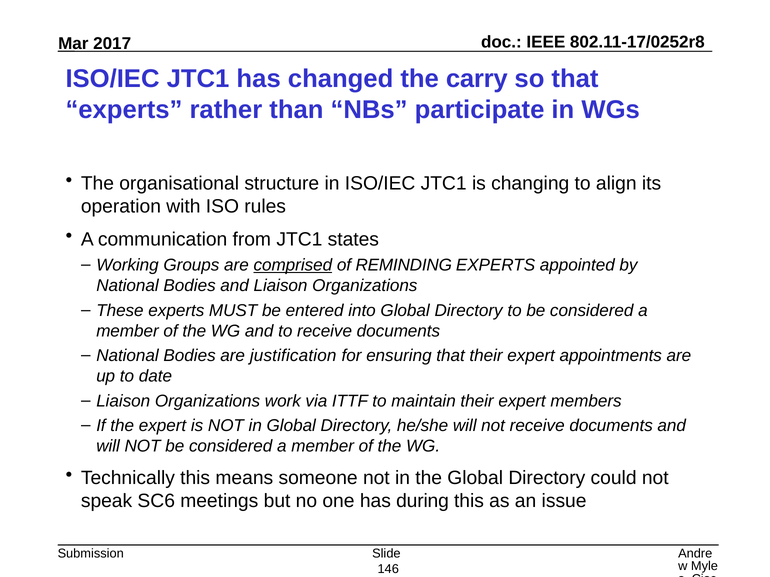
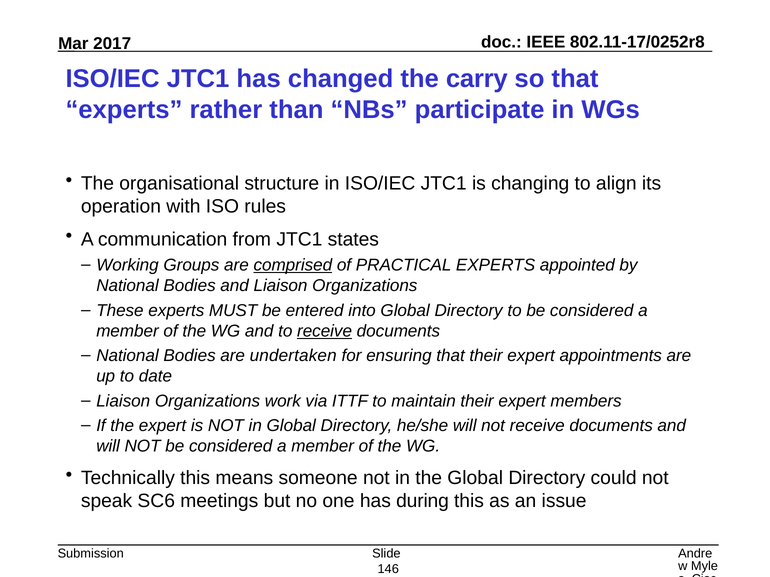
REMINDING: REMINDING -> PRACTICAL (404, 265)
receive underline: none -> present (325, 331)
justification: justification -> undertaken (293, 356)
